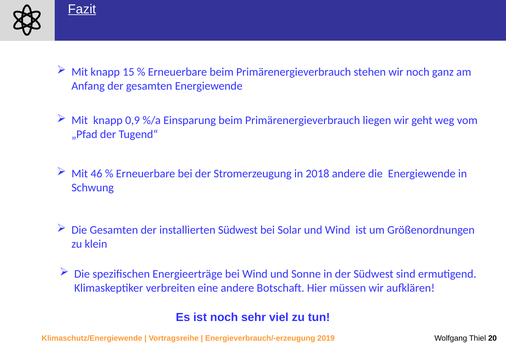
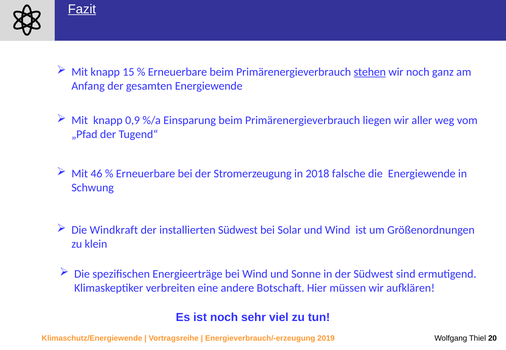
stehen underline: none -> present (370, 72)
geht: geht -> aller (422, 121)
2018 andere: andere -> falsche (349, 174)
Die Gesamten: Gesamten -> Windkraft (114, 230)
